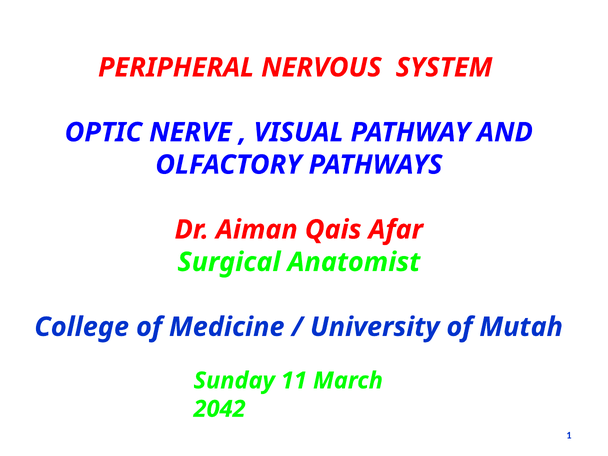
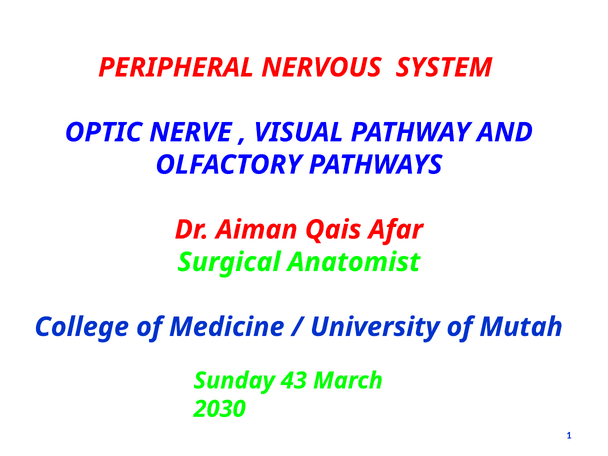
11: 11 -> 43 (294, 381)
2042: 2042 -> 2030 (220, 409)
